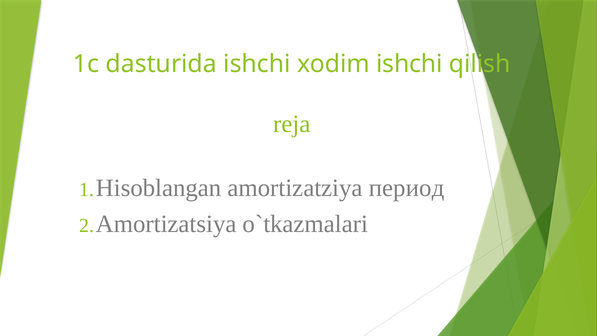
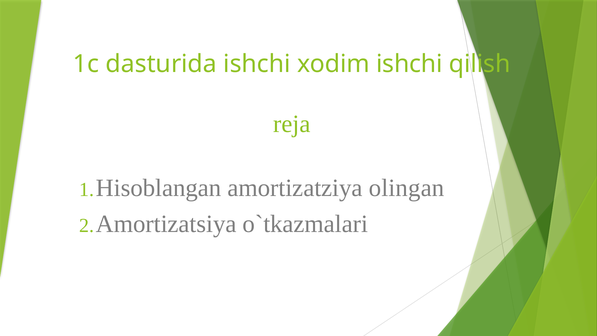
период: период -> olingan (407, 188)
